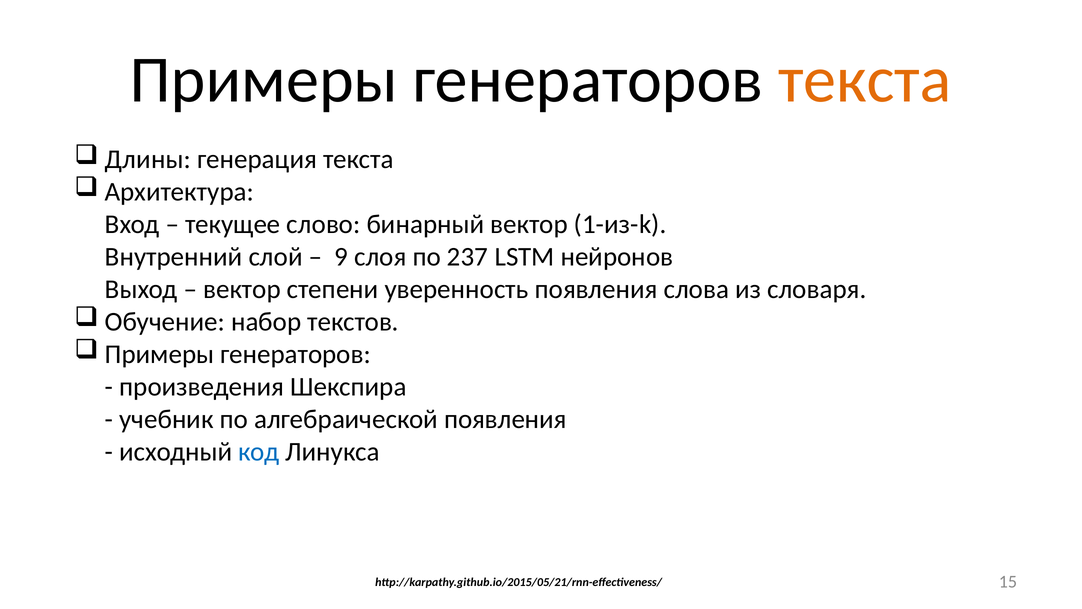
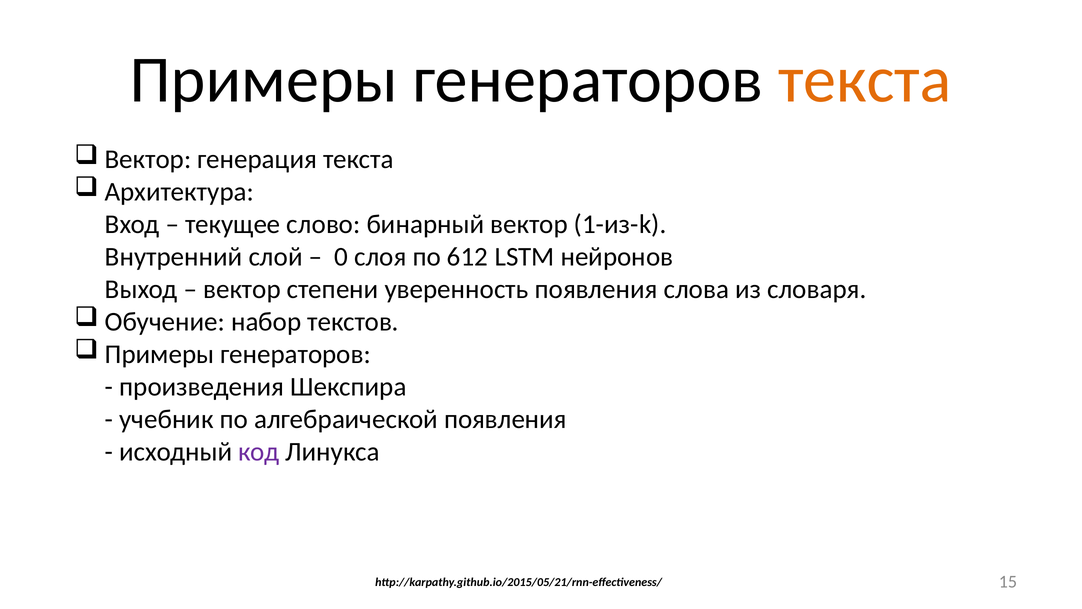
Длины: Длины -> Вектор (148, 159)
9: 9 -> 0 (341, 257)
237: 237 -> 612 (467, 257)
код colour: blue -> purple (259, 452)
